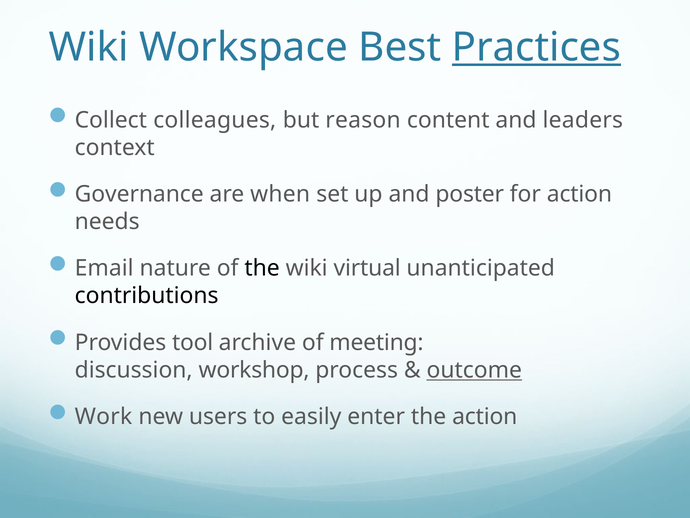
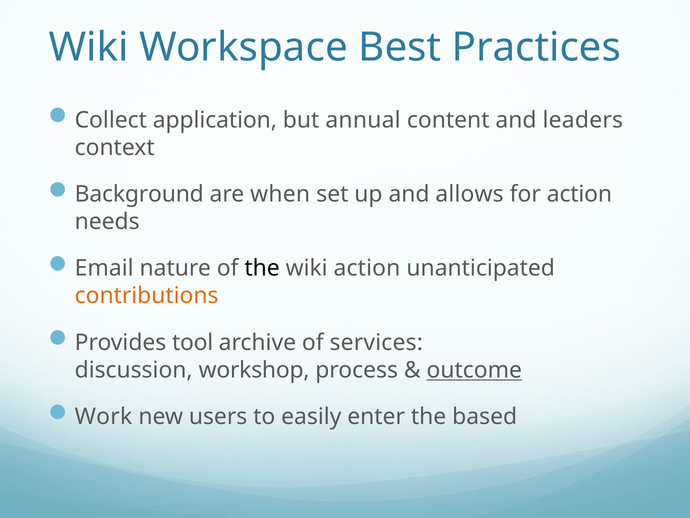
Practices underline: present -> none (536, 47)
colleagues: colleagues -> application (215, 120)
reason: reason -> annual (363, 120)
Governance: Governance -> Background (139, 194)
poster: poster -> allows (470, 194)
wiki virtual: virtual -> action (367, 268)
contributions colour: black -> orange (147, 296)
meeting: meeting -> services (376, 342)
the action: action -> based (485, 416)
